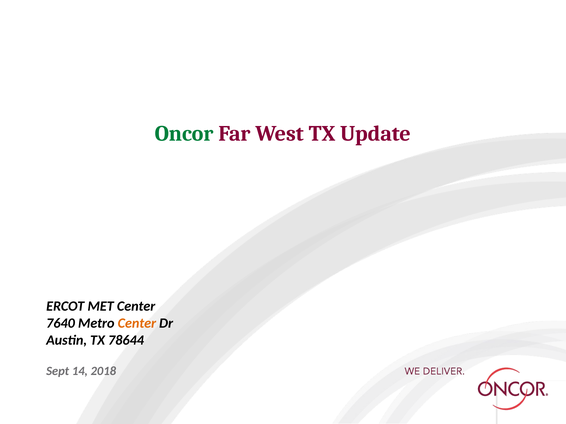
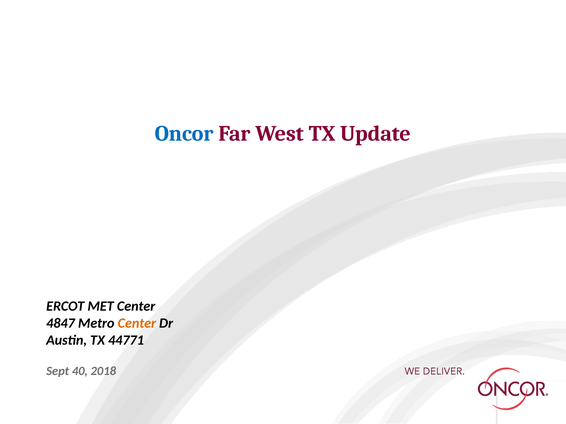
Oncor colour: green -> blue (184, 134)
7640: 7640 -> 4847 (61, 324)
78644: 78644 -> 44771 (126, 341)
14: 14 -> 40 (80, 372)
